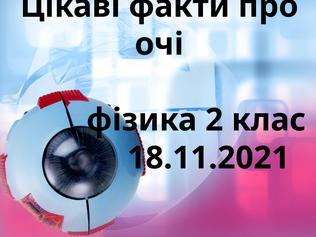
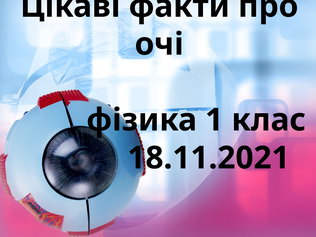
2: 2 -> 1 (214, 120)
